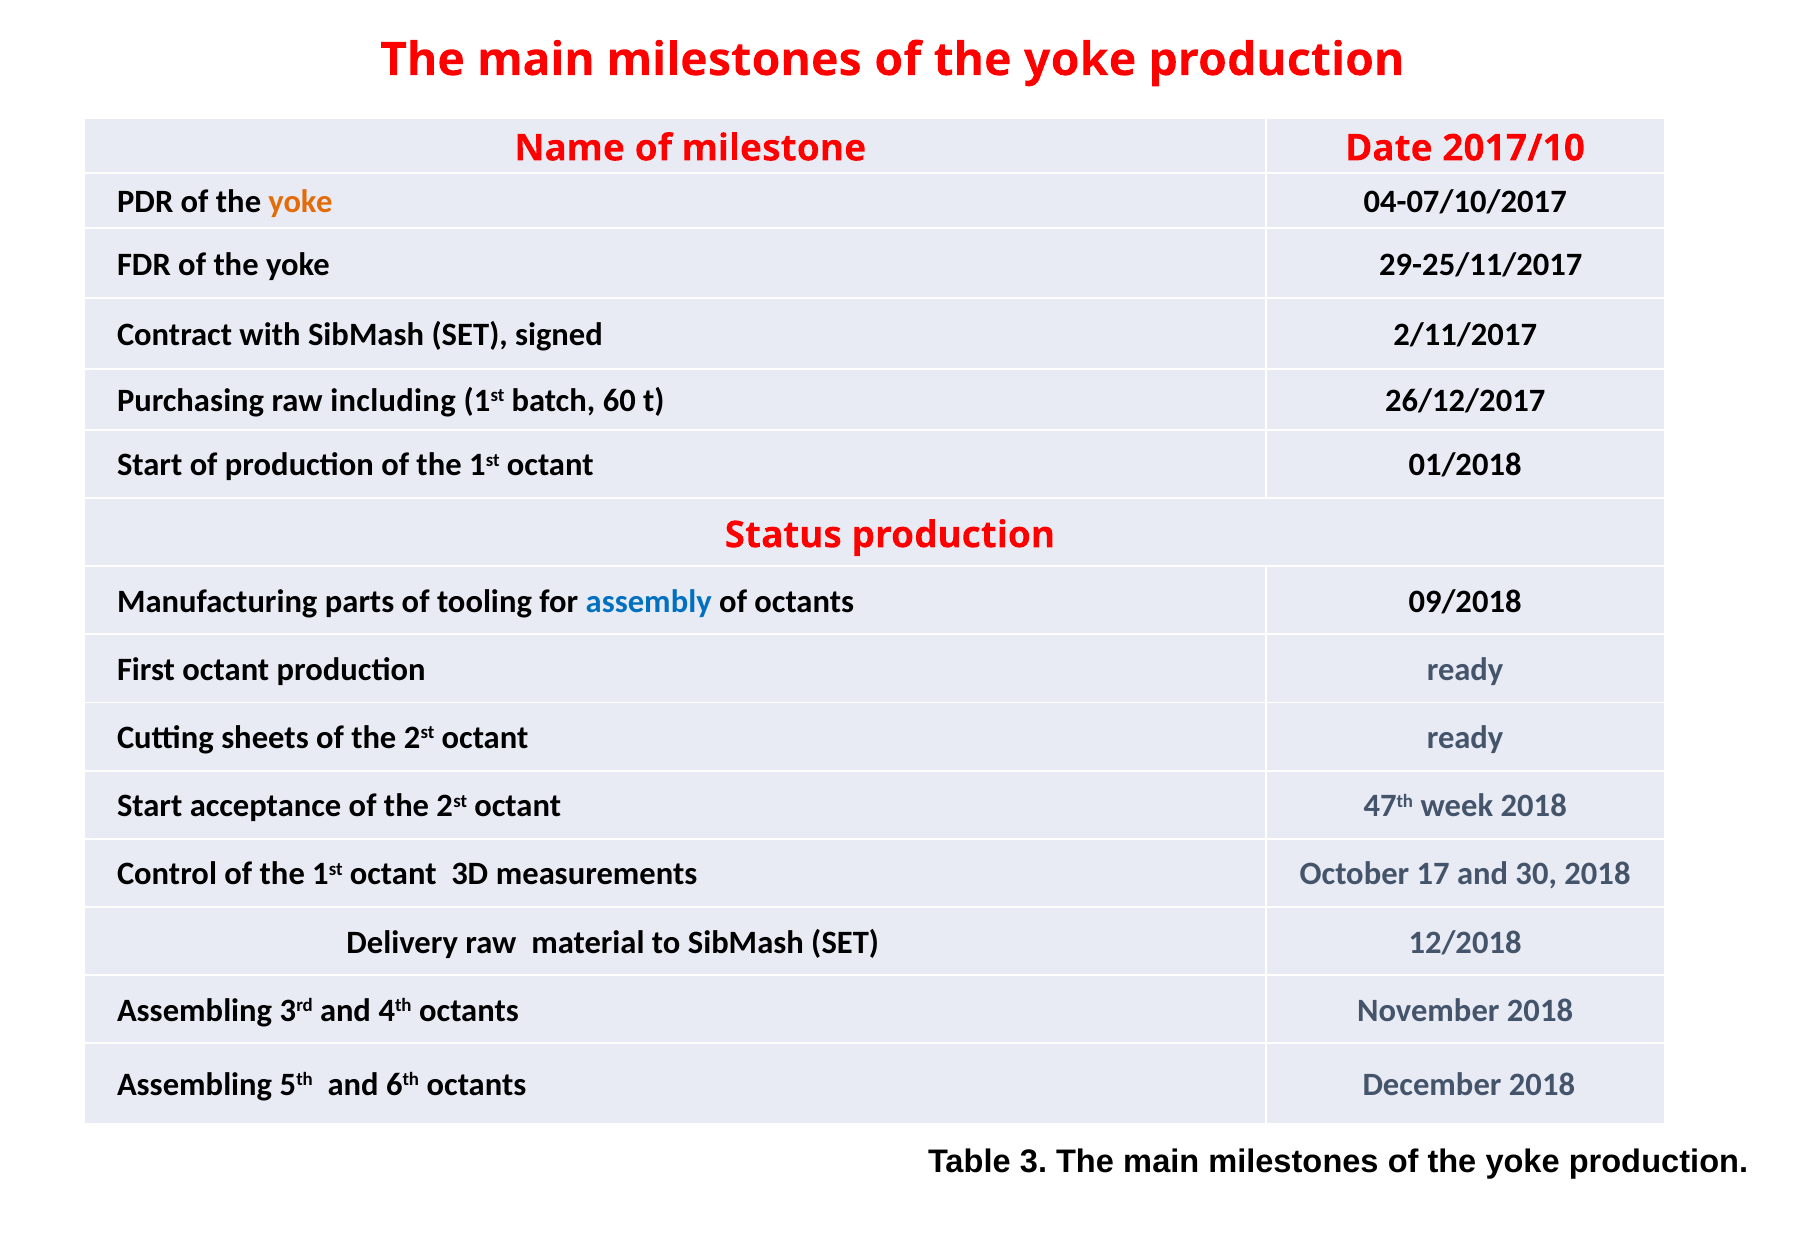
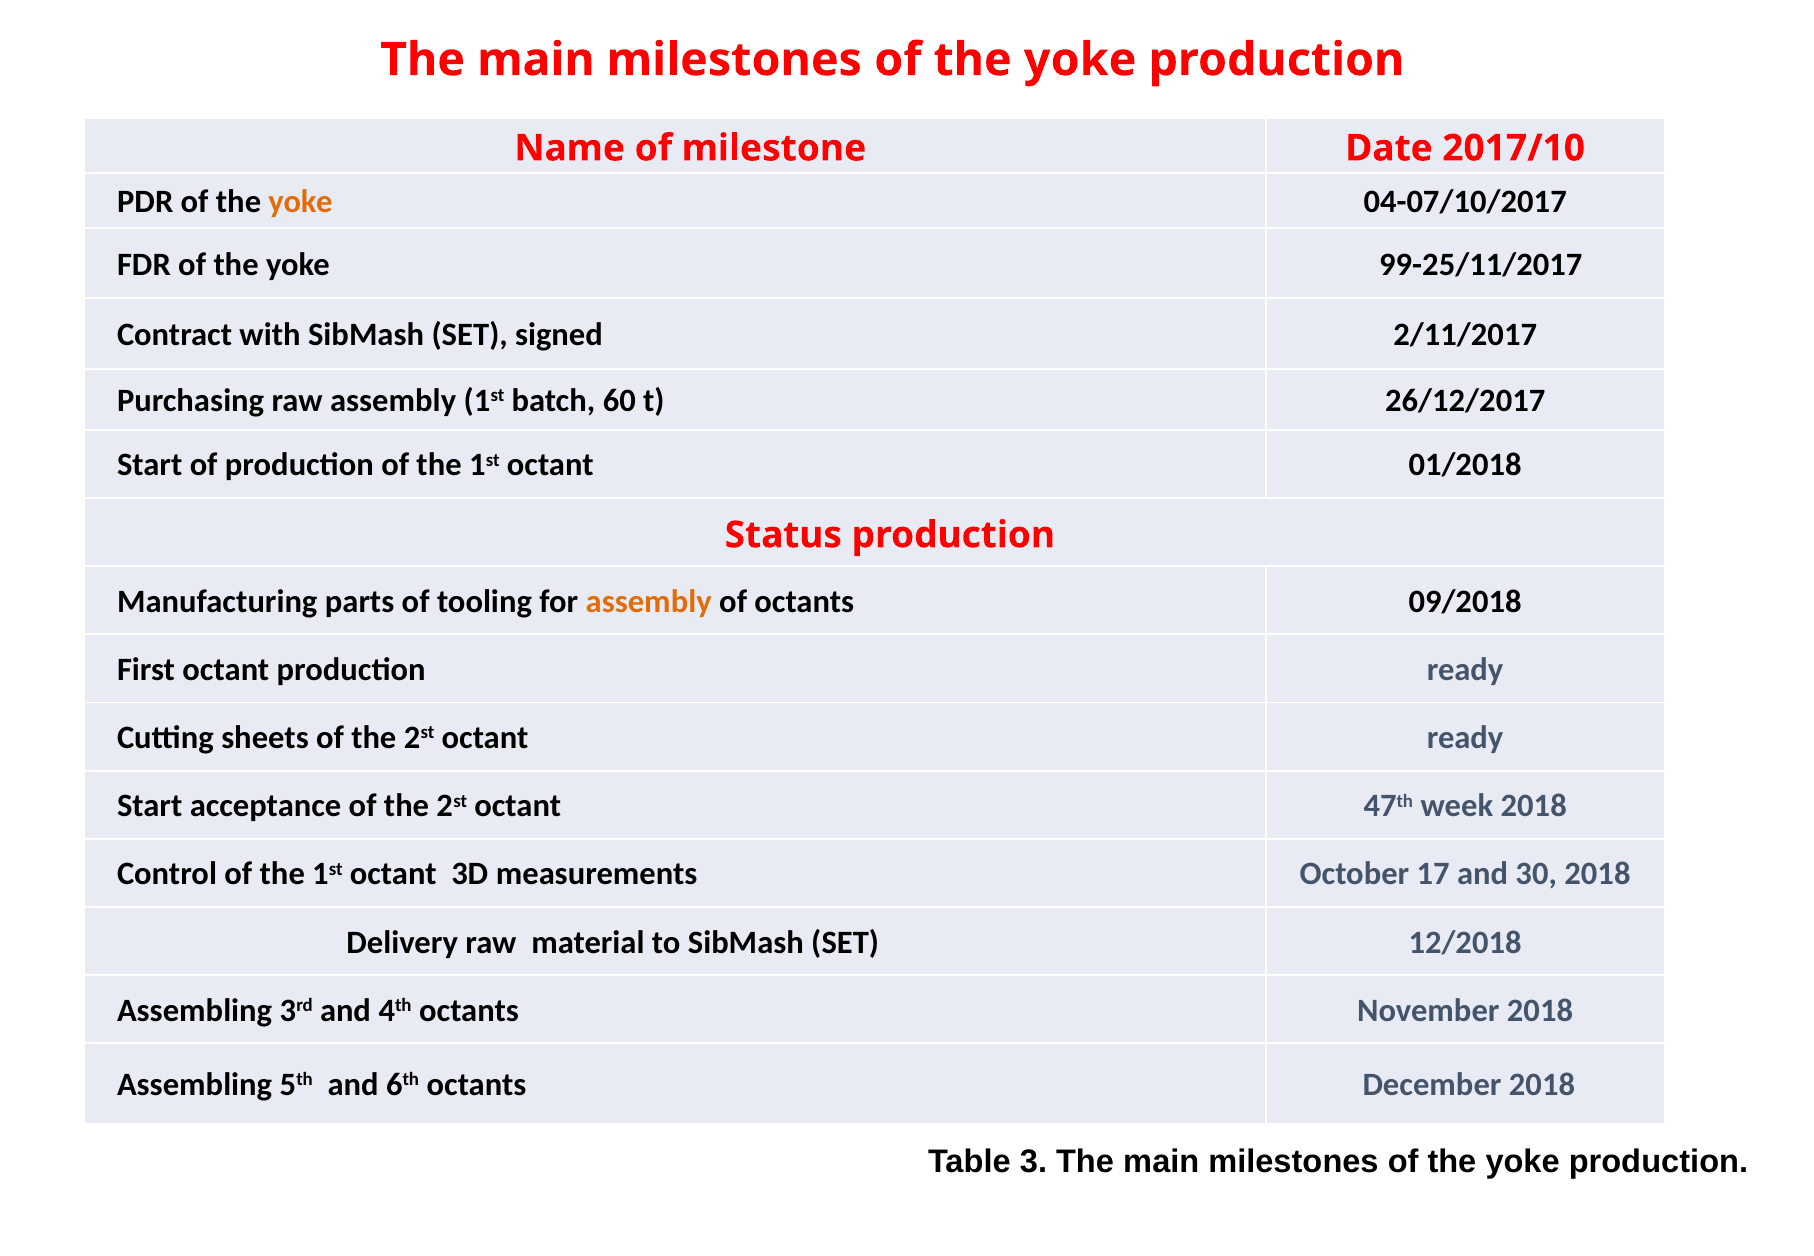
29-25/11/2017: 29-25/11/2017 -> 99-25/11/2017 (1481, 265)
raw including: including -> assembly (393, 401)
assembly colour: blue -> orange (649, 601)
